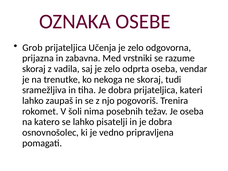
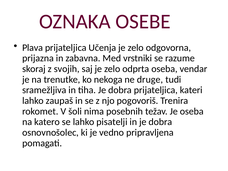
Grob: Grob -> Plava (33, 48)
vadila: vadila -> svojih (67, 69)
ne skoraj: skoraj -> druge (150, 79)
